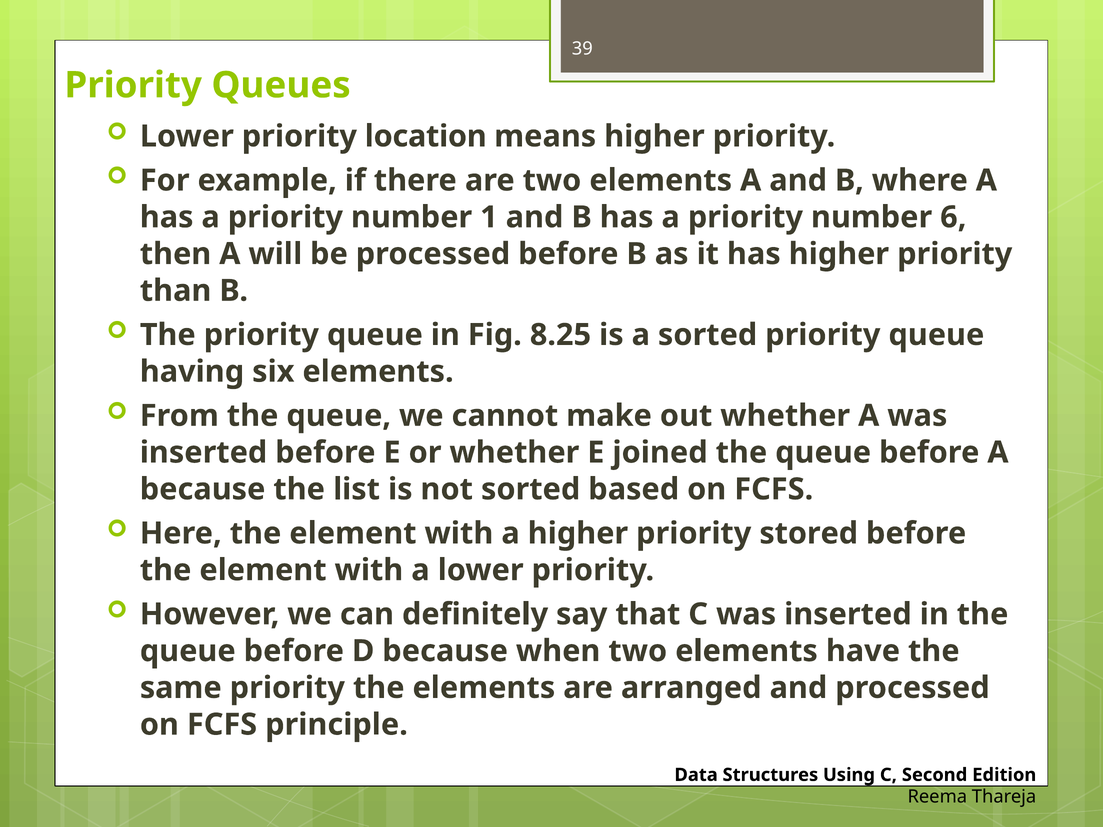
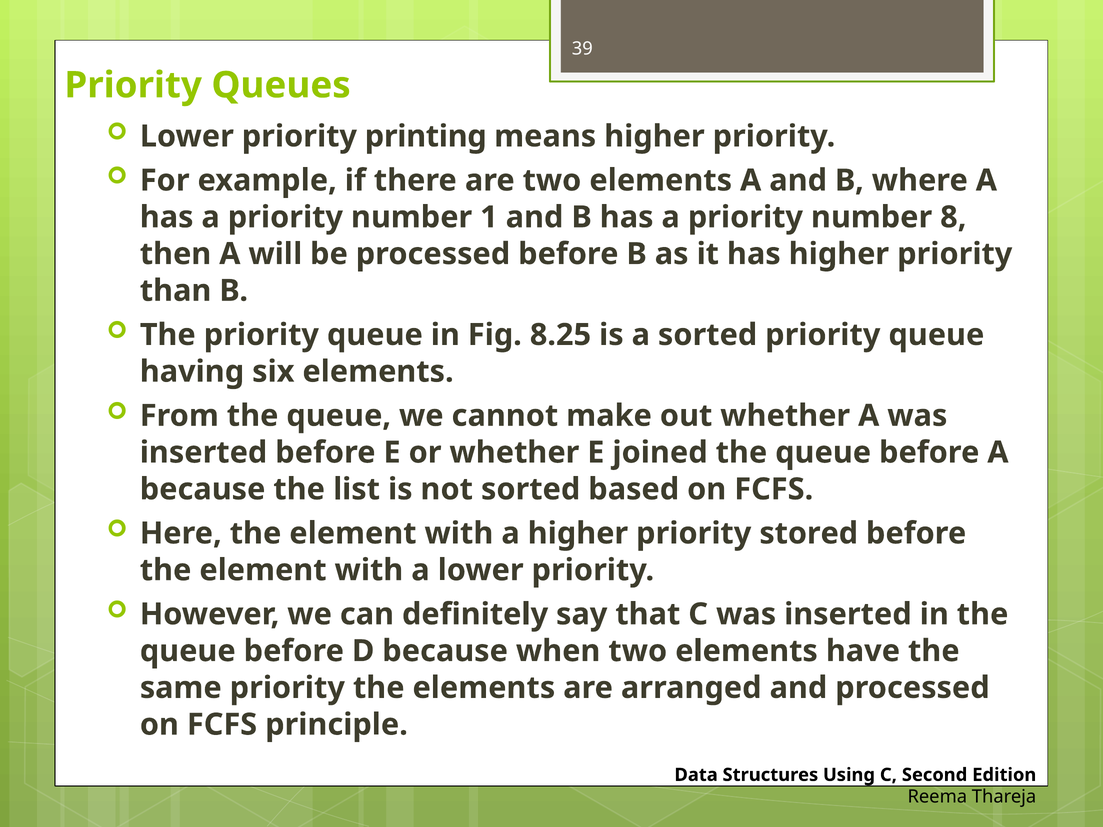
location: location -> printing (426, 136)
6: 6 -> 8 (953, 217)
